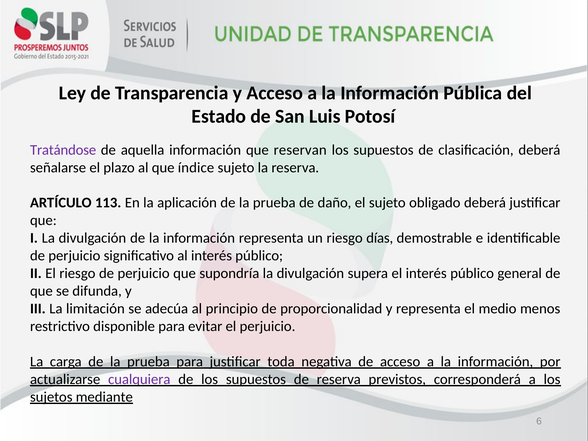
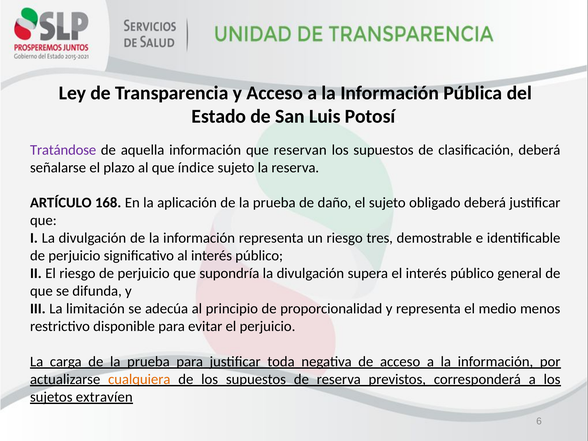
113: 113 -> 168 (108, 203)
días: días -> tres (380, 238)
cualquiera colour: purple -> orange (139, 379)
mediante: mediante -> extravíen (104, 397)
